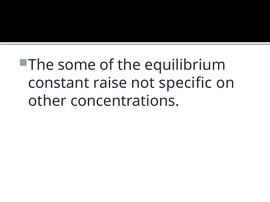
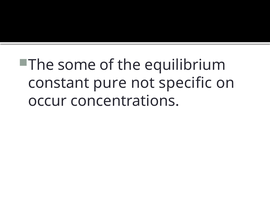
raise: raise -> pure (110, 83)
other: other -> occur (47, 101)
